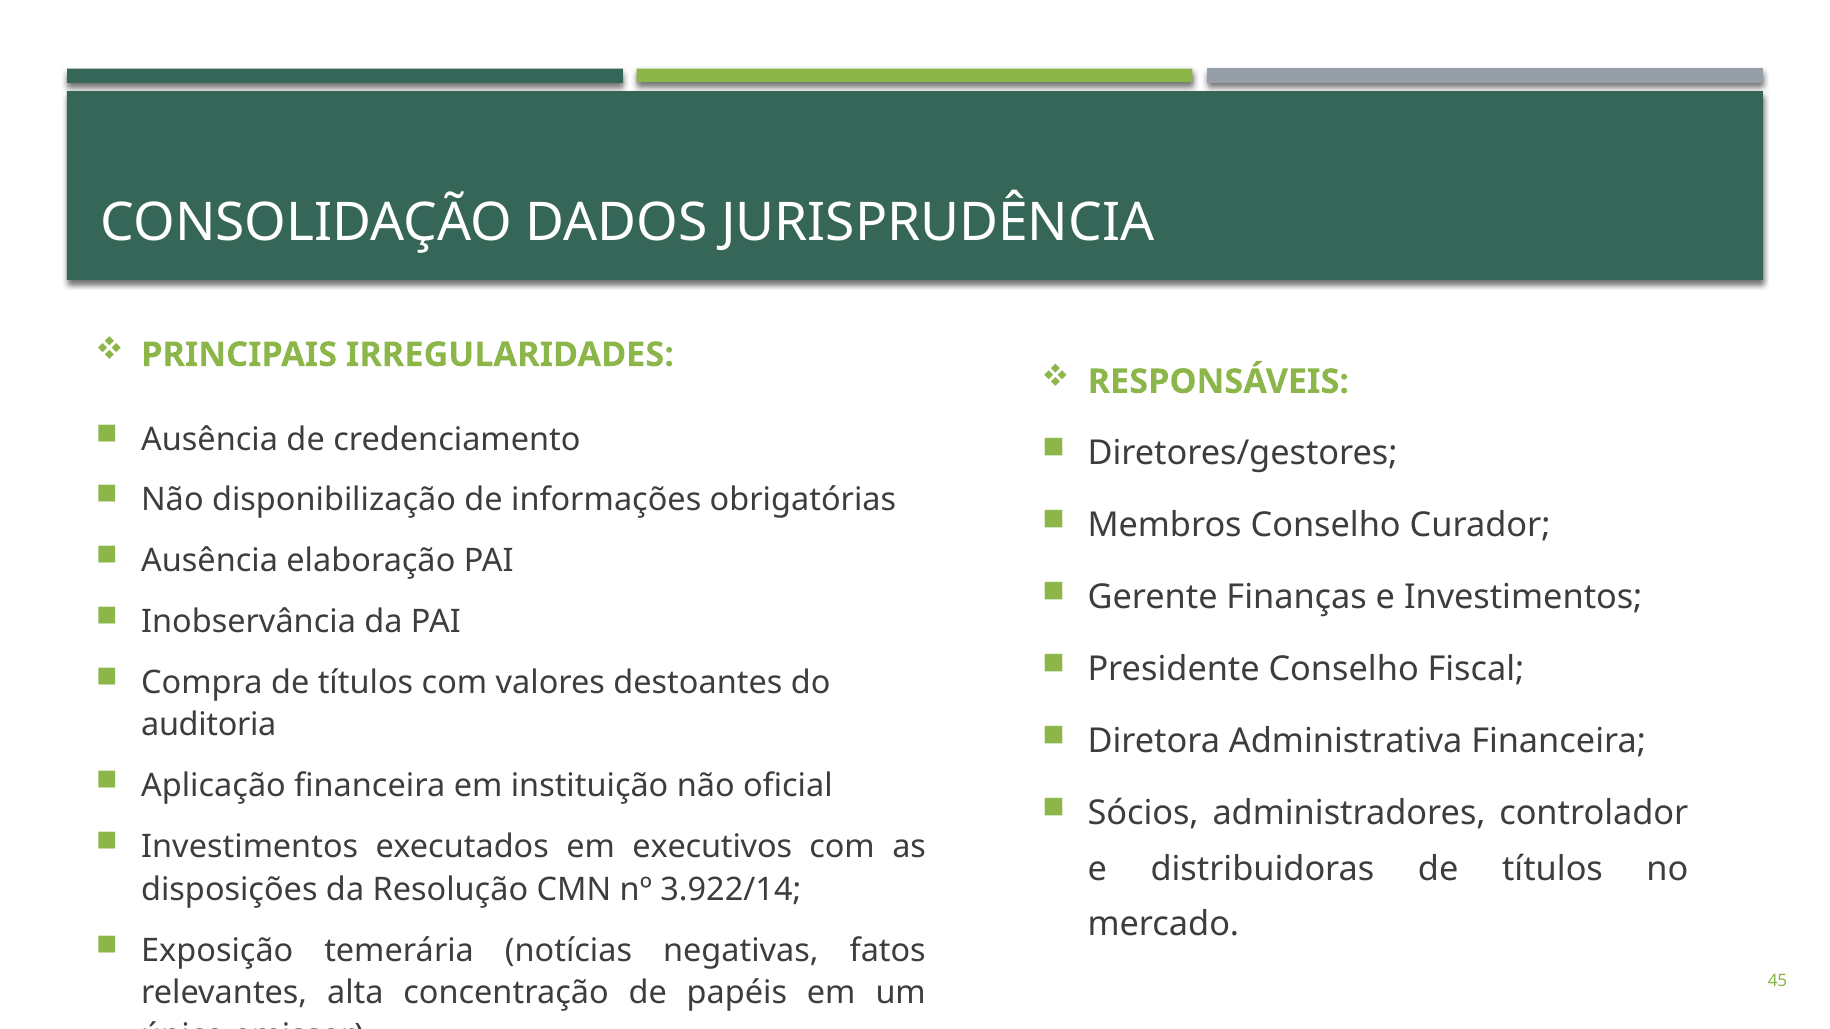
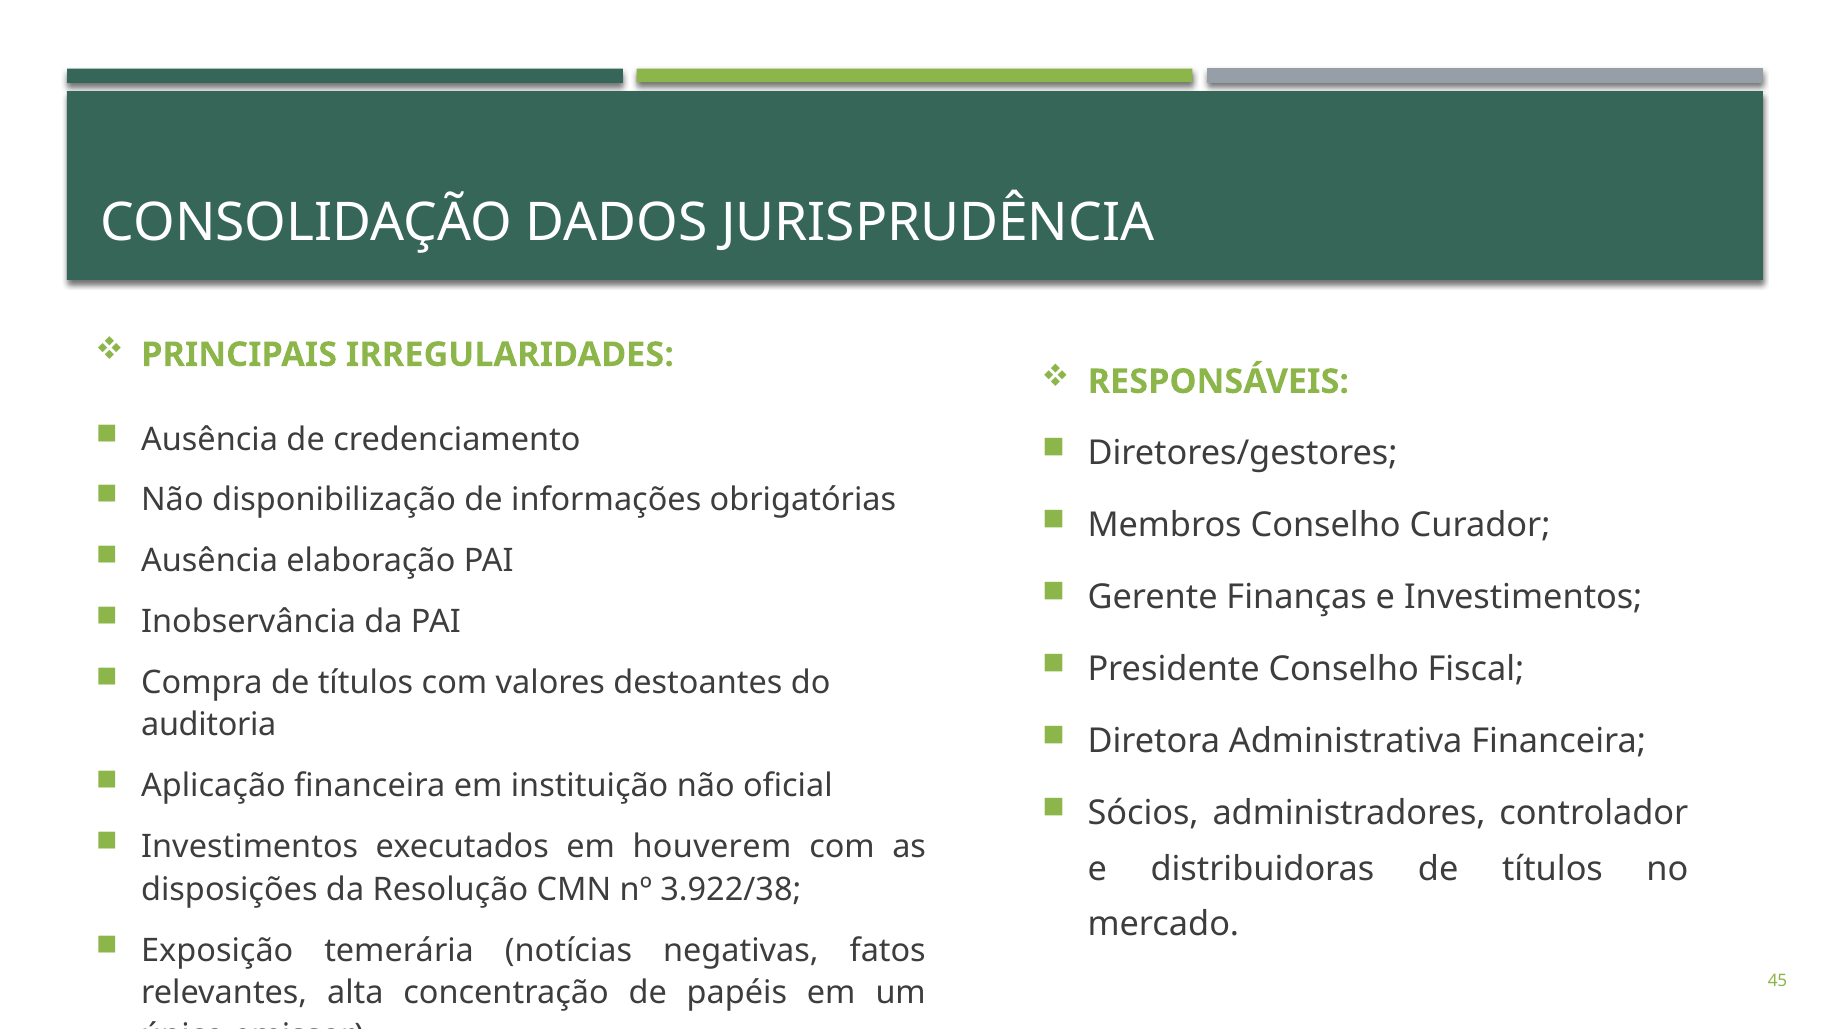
executivos: executivos -> houverem (712, 847)
3.922/14: 3.922/14 -> 3.922/38 (731, 890)
